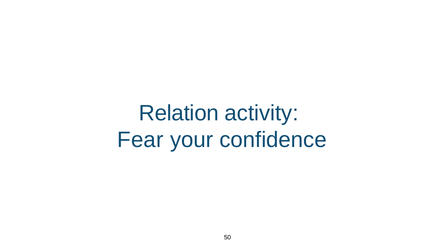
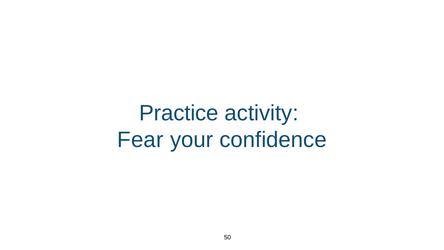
Relation: Relation -> Practice (179, 113)
